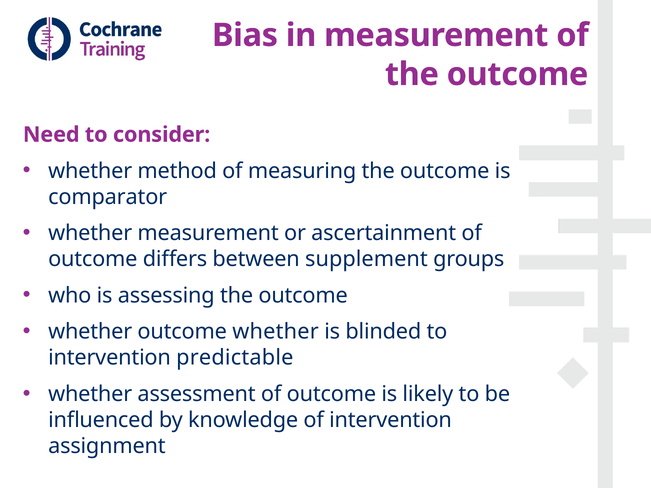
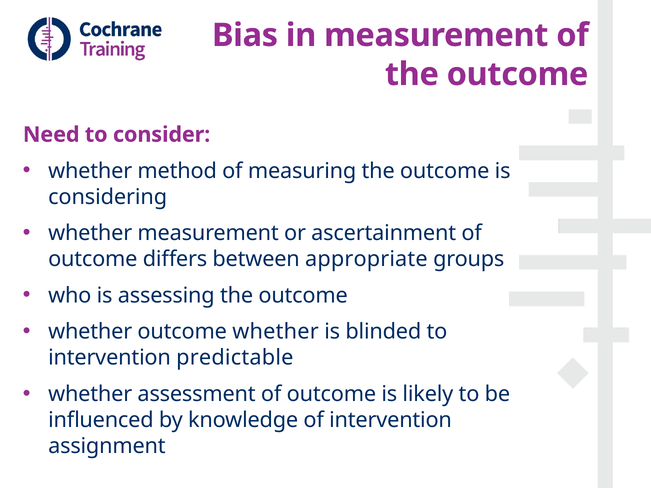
comparator: comparator -> considering (108, 197)
supplement: supplement -> appropriate (366, 259)
